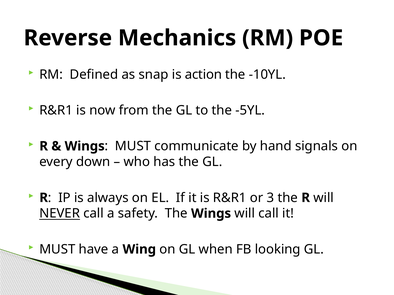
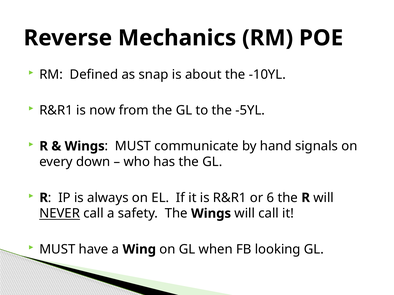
action: action -> about (203, 75)
3: 3 -> 6 (270, 198)
